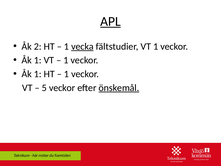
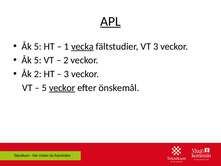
2: 2 -> 5 (38, 46)
VT 1: 1 -> 3 (156, 46)
1: 1 -> 5 (38, 60)
1: 1 -> 2 (66, 60)
1: 1 -> 2 (38, 74)
1: 1 -> 3 (66, 74)
veckor underline: none -> present (62, 88)
önskemål underline: present -> none (119, 88)
